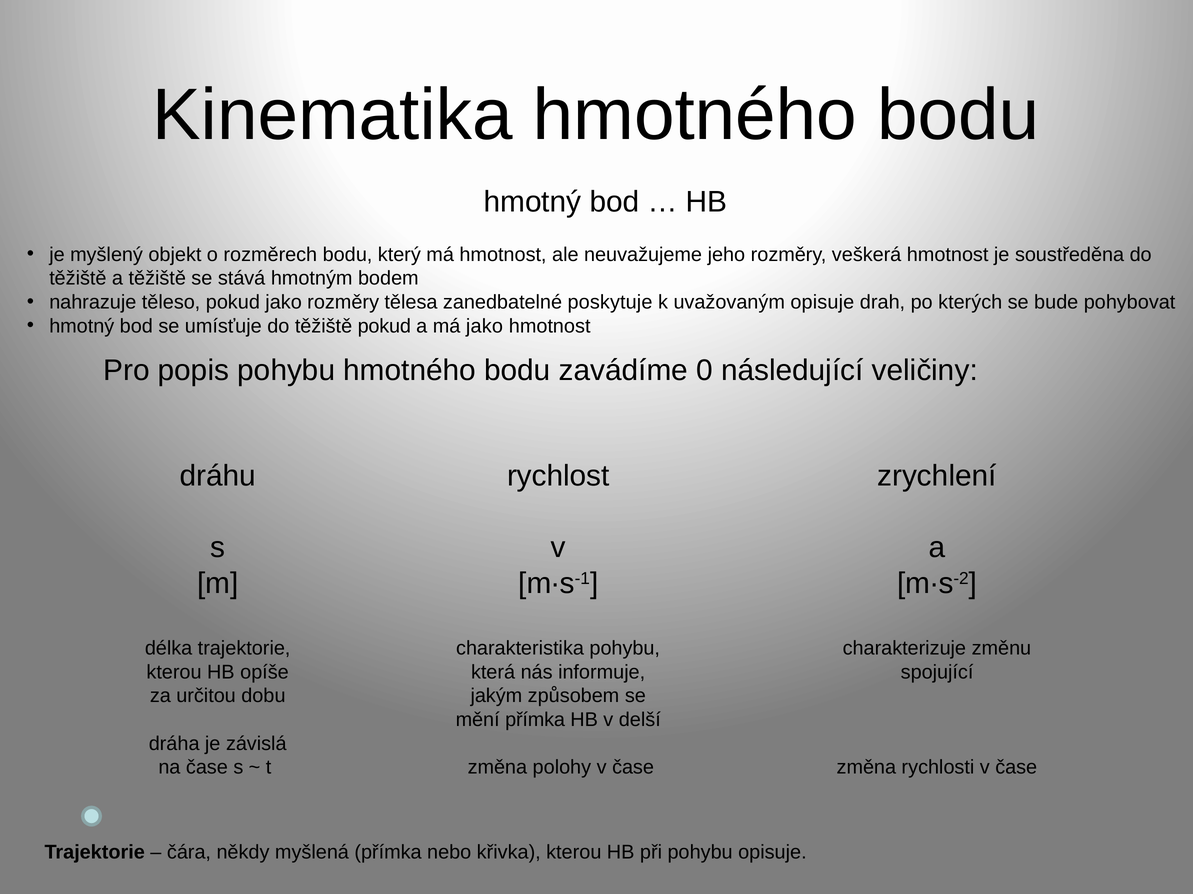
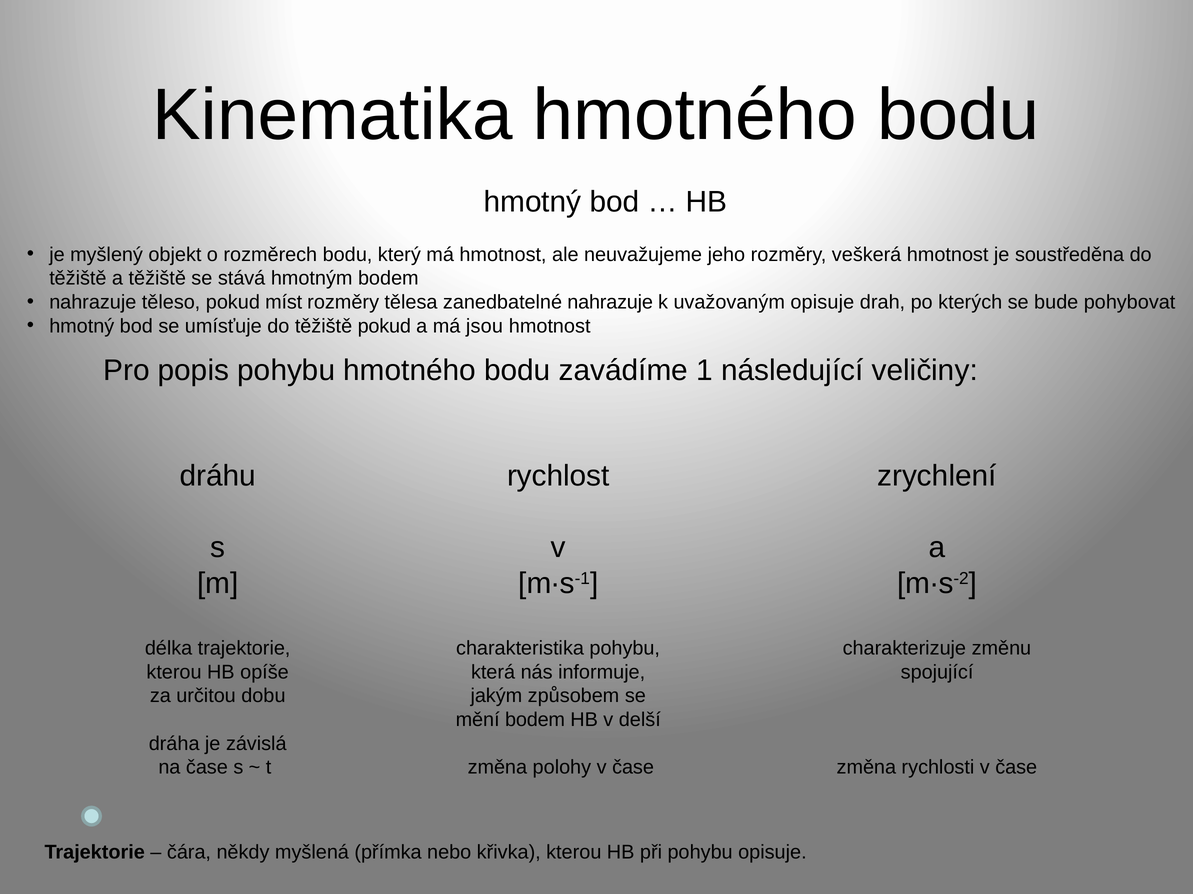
pokud jako: jako -> míst (284, 302)
zanedbatelné poskytuje: poskytuje -> nahrazuje (610, 302)
má jako: jako -> jsou (484, 326)
0: 0 -> 1 (705, 371)
mění přímka: přímka -> bodem (535, 720)
